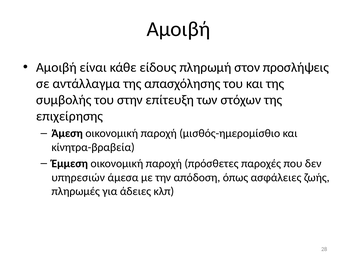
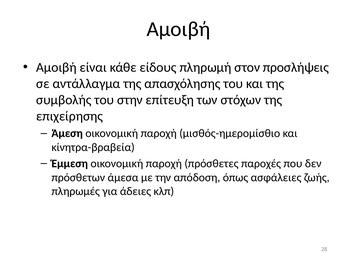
υπηρεσιών: υπηρεσιών -> πρόσθετων (78, 177)
